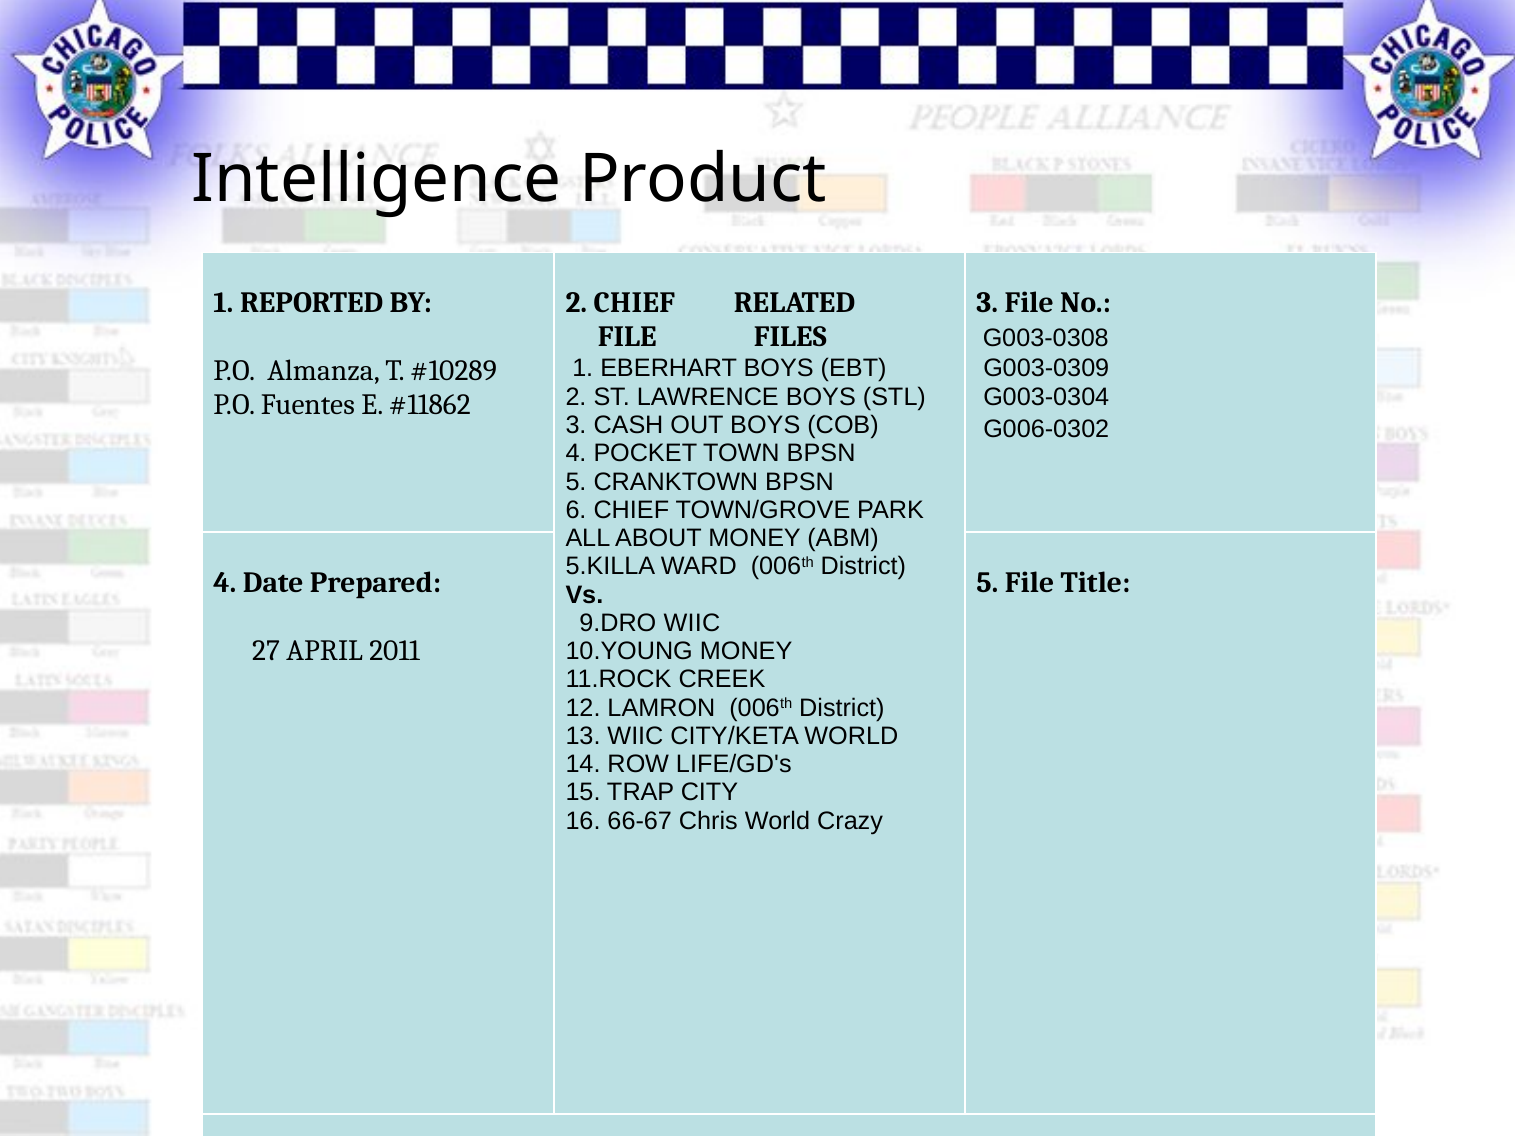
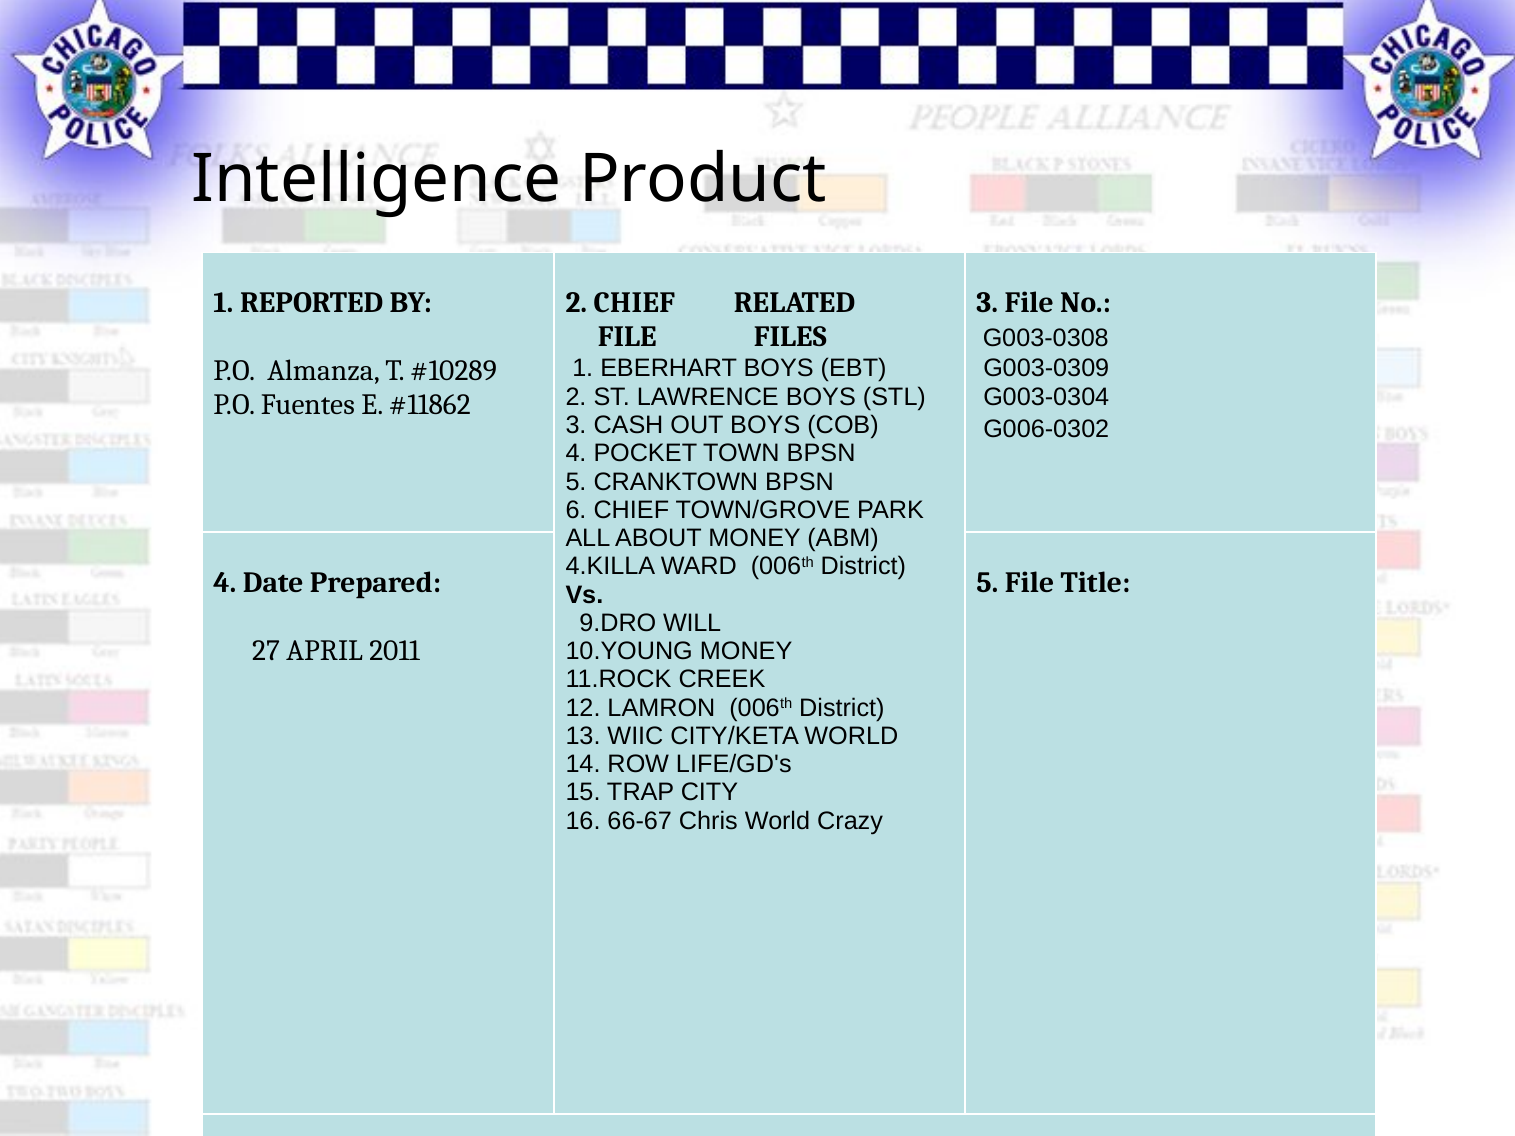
5.KILLA: 5.KILLA -> 4.KILLA (610, 567)
9.DRO WIIC: WIIC -> WILL (692, 623)
